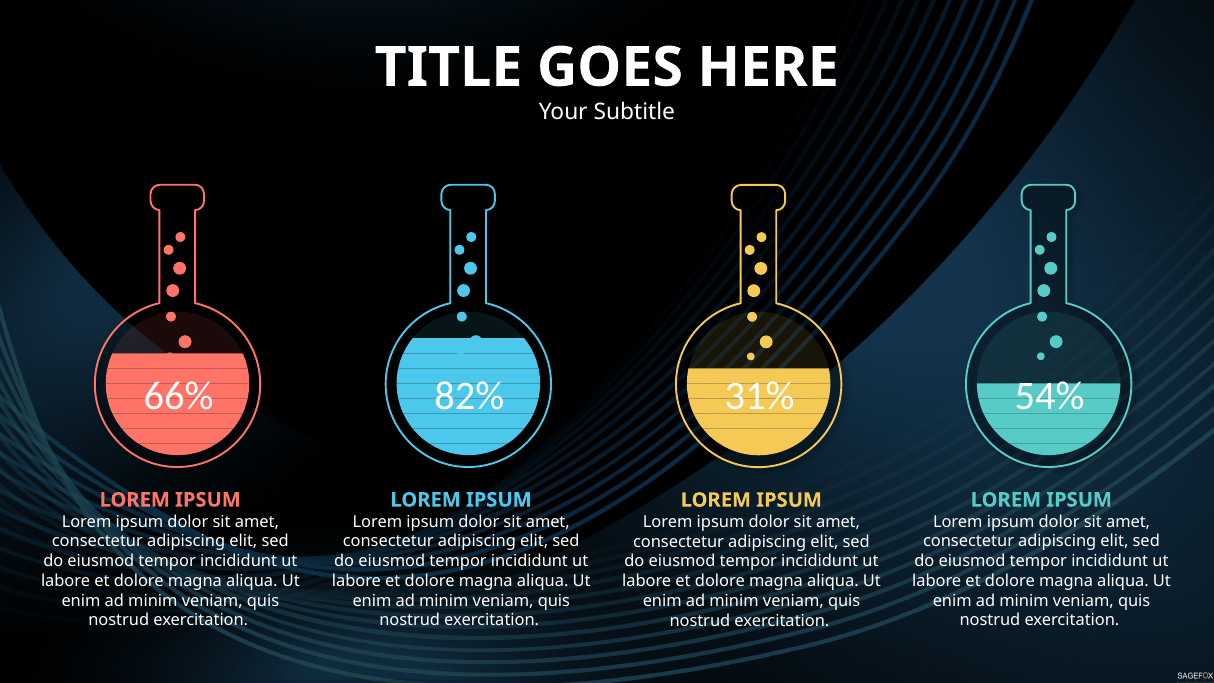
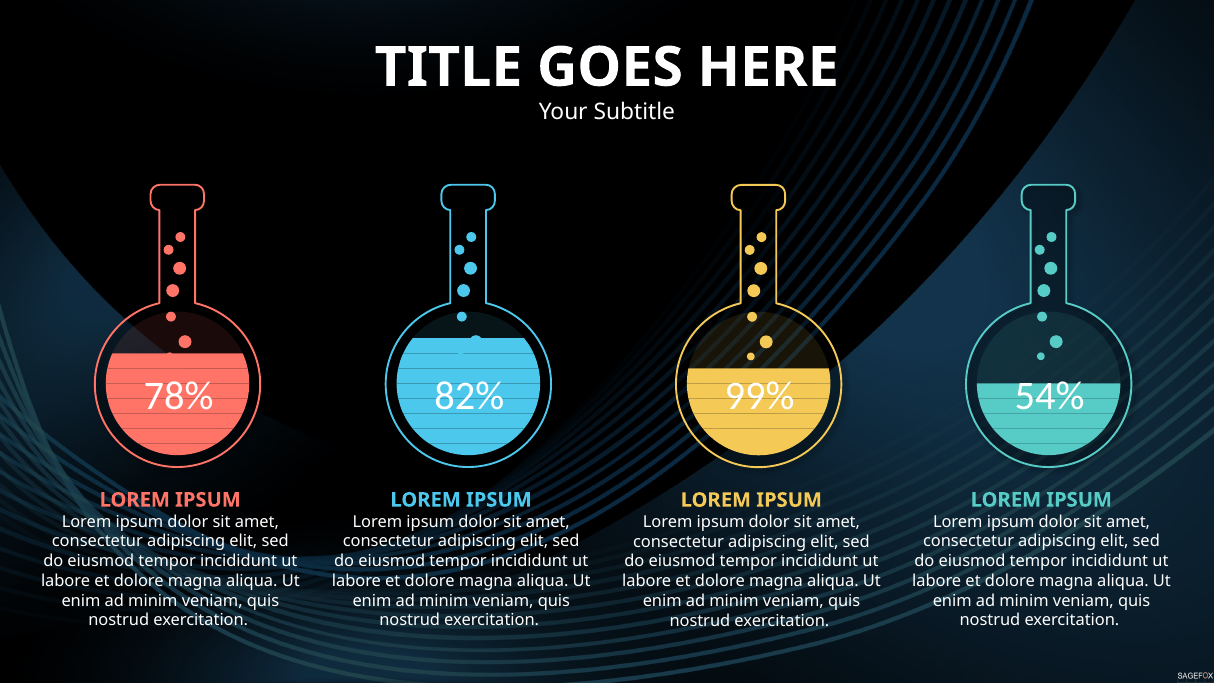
66%: 66% -> 78% (178, 396)
31%: 31% -> 99% (760, 396)
